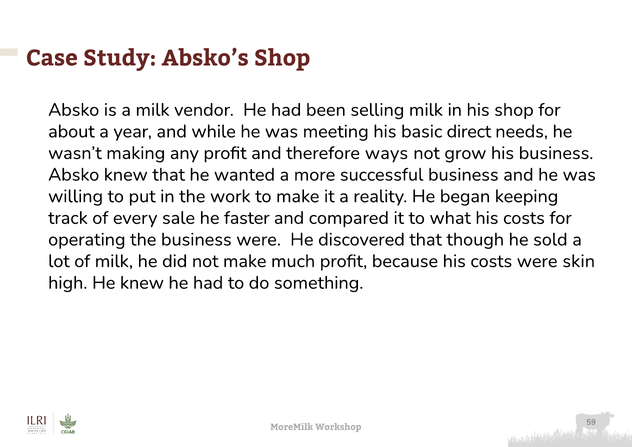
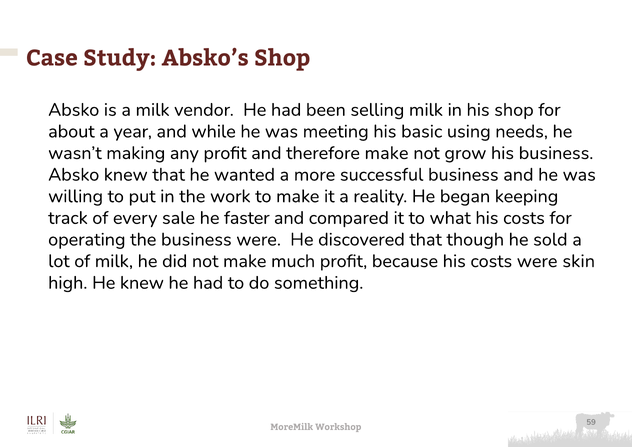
direct: direct -> using (469, 131)
therefore ways: ways -> make (387, 153)
